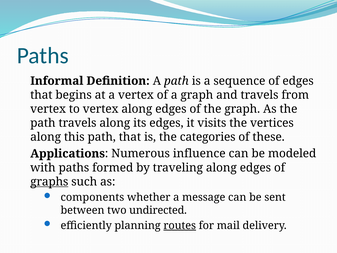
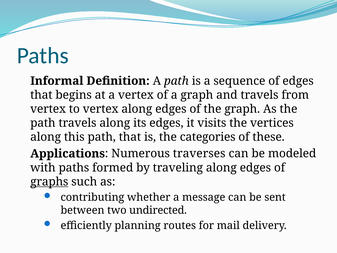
influence: influence -> traverses (199, 153)
components: components -> contributing (92, 197)
routes underline: present -> none (180, 225)
